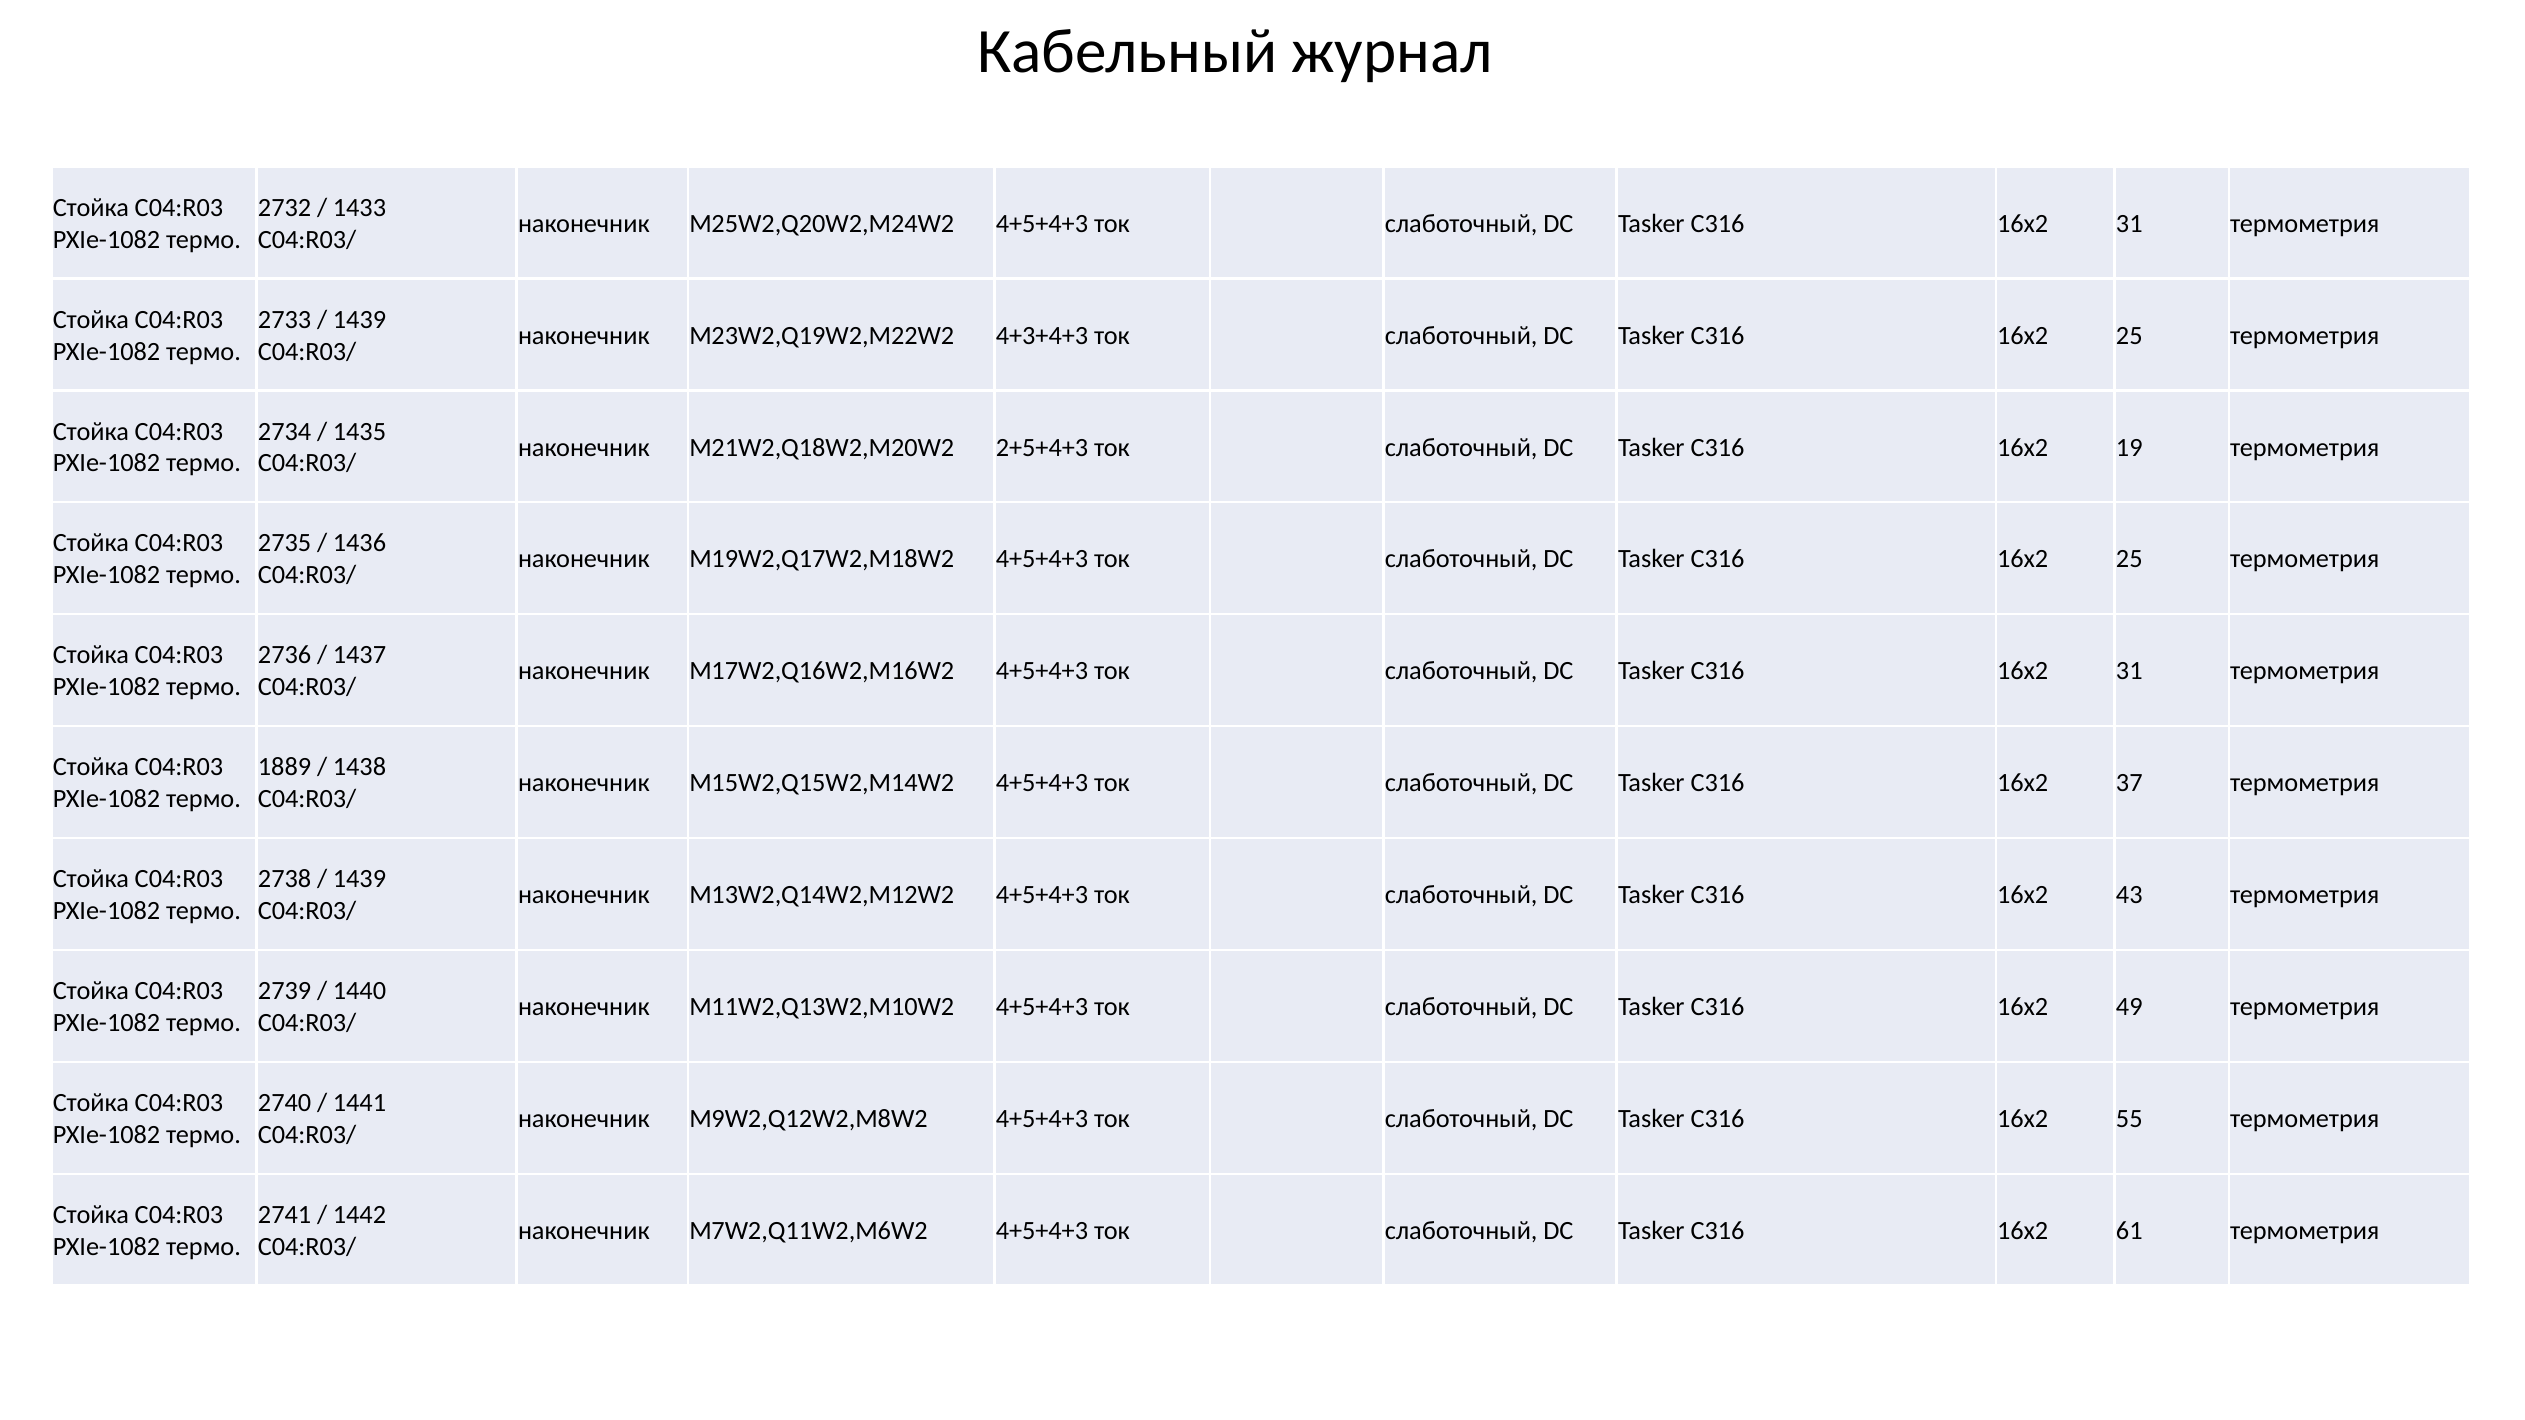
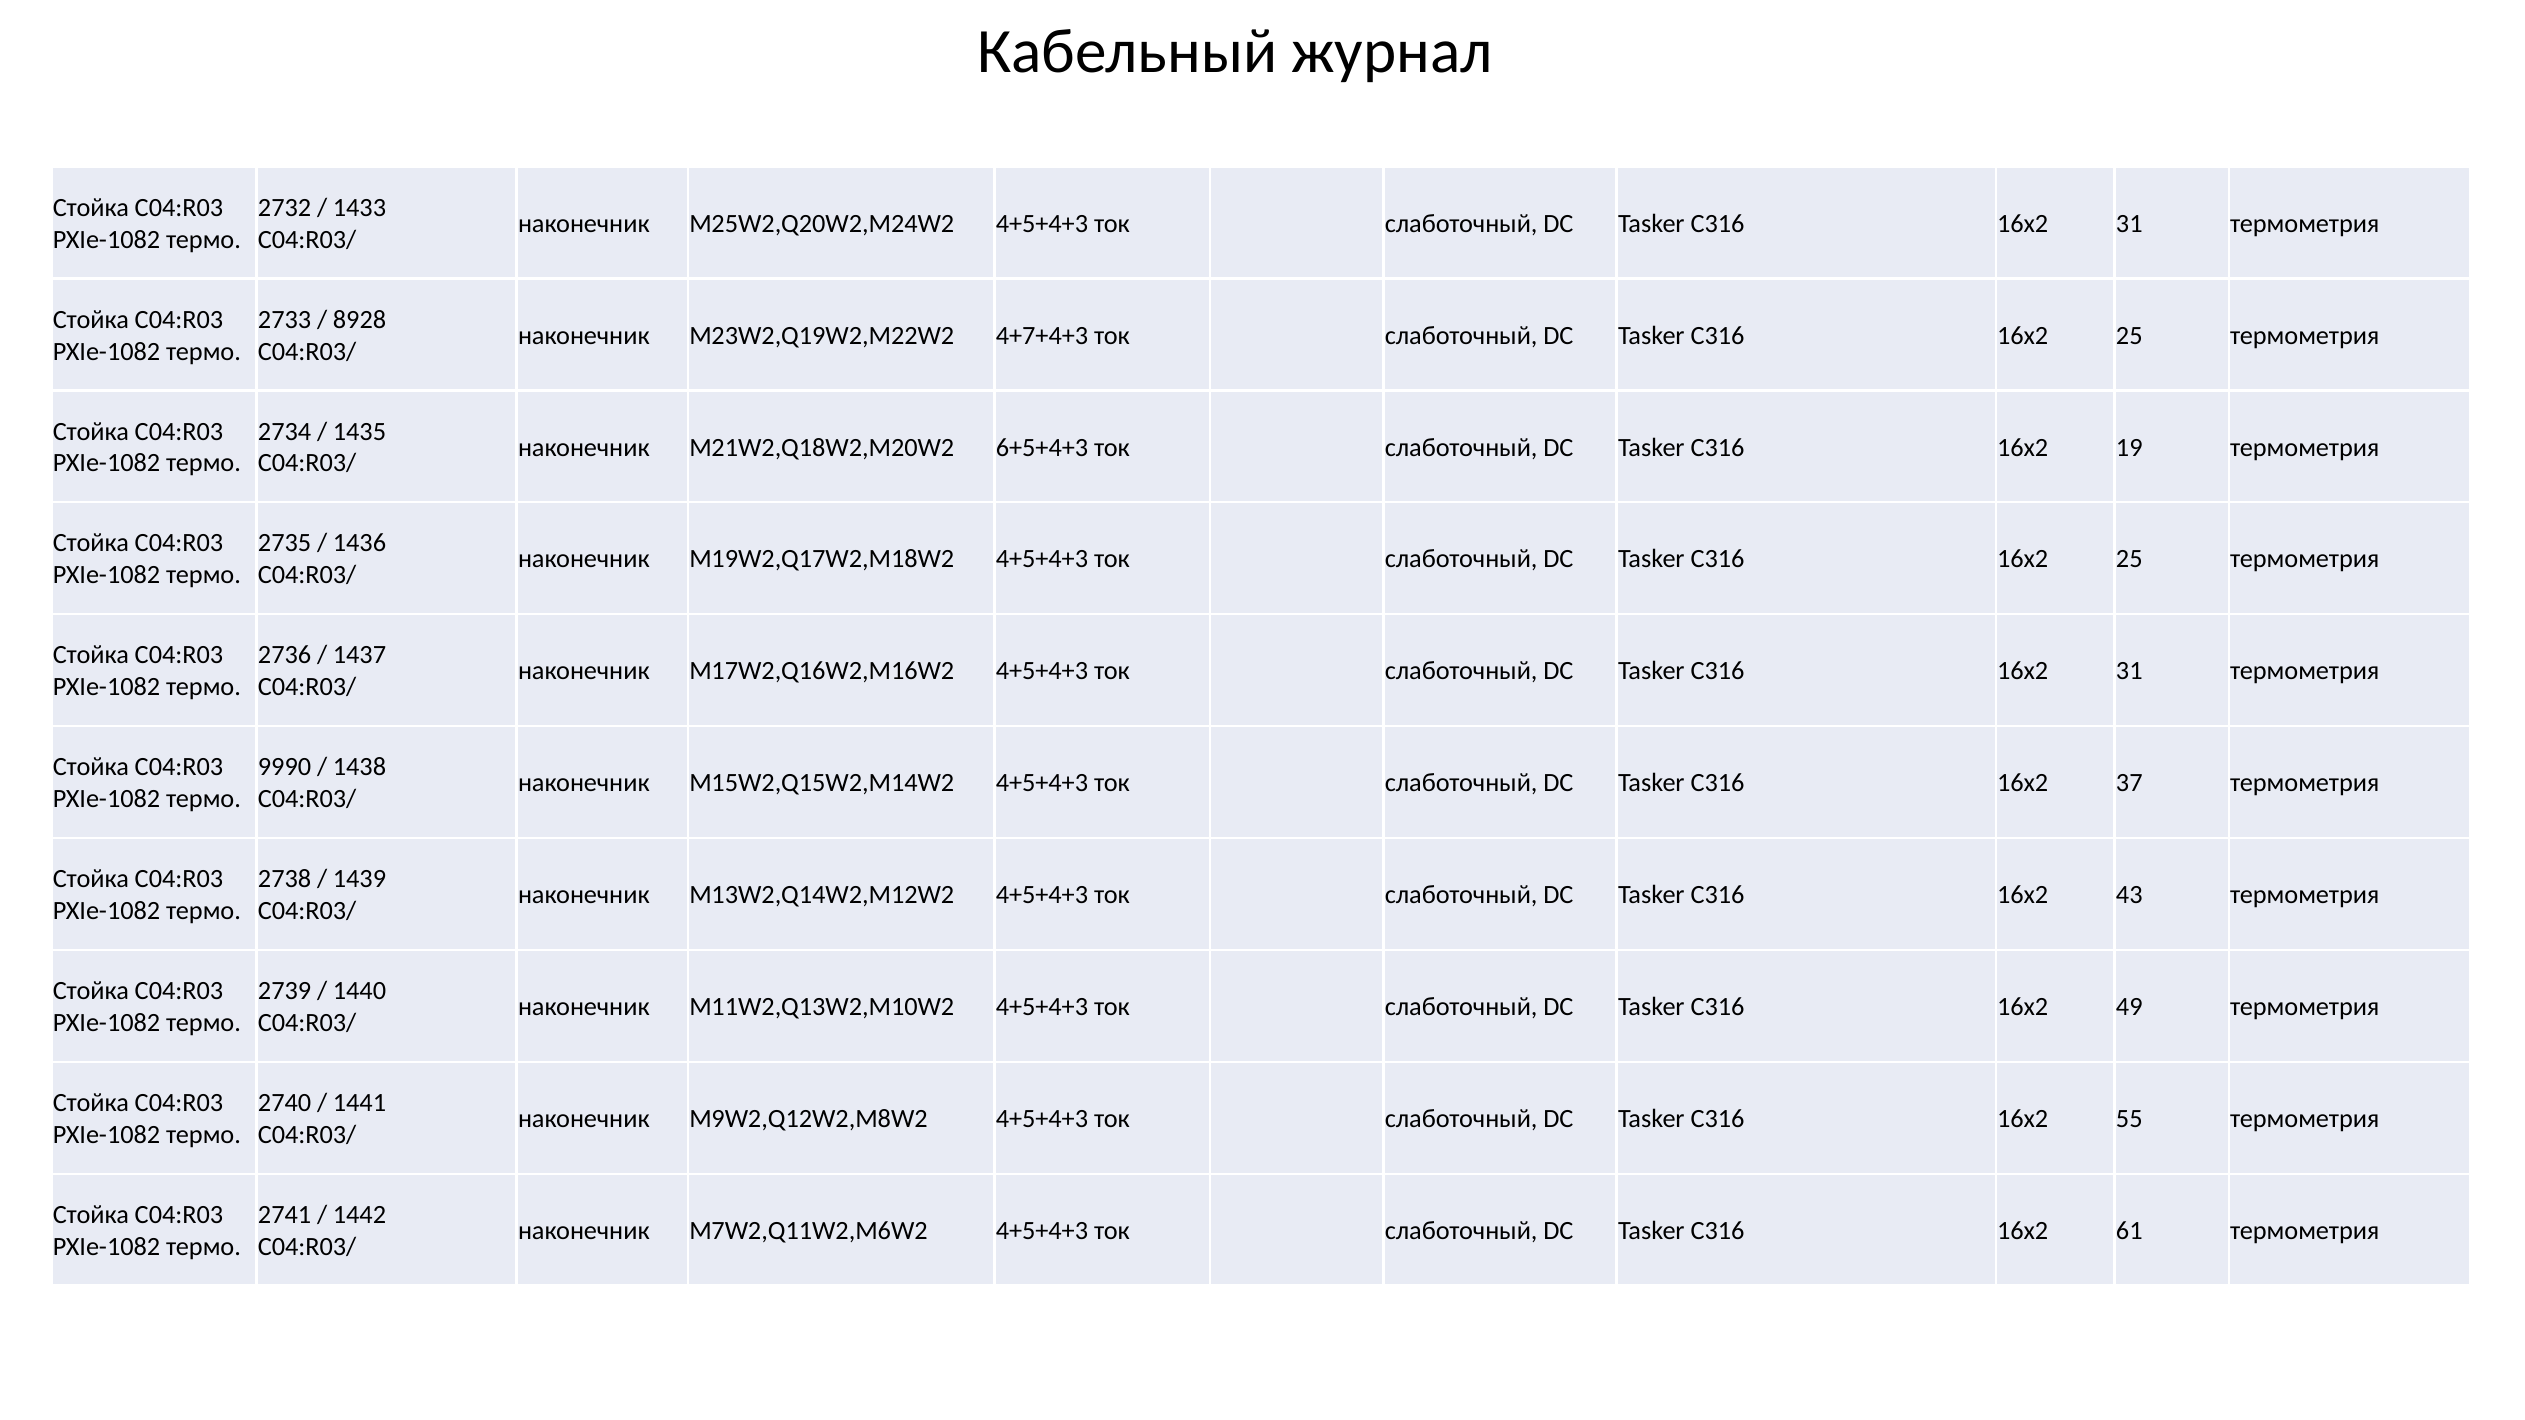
1439: 1439 -> 8928 (360, 320)
4+3+4+3: 4+3+4+3 -> 4+7+4+3 (1042, 336)
2+5+4+3: 2+5+4+3 -> 6+5+4+3 (1042, 447)
1889: 1889 -> 9990 (285, 767)
